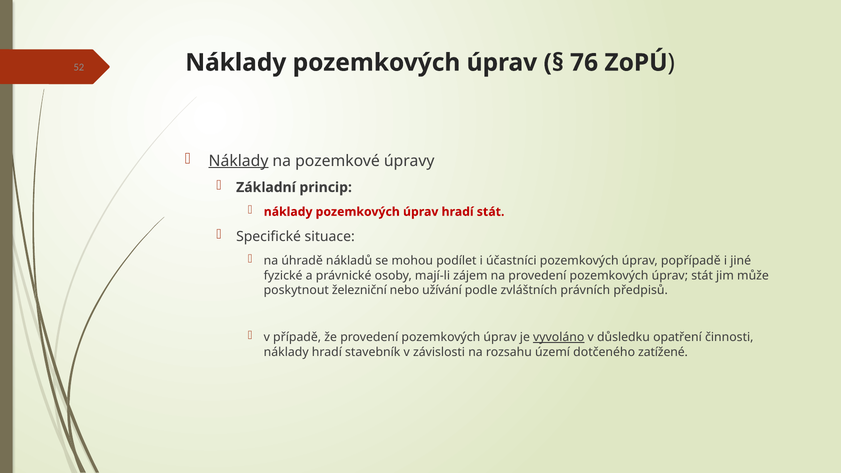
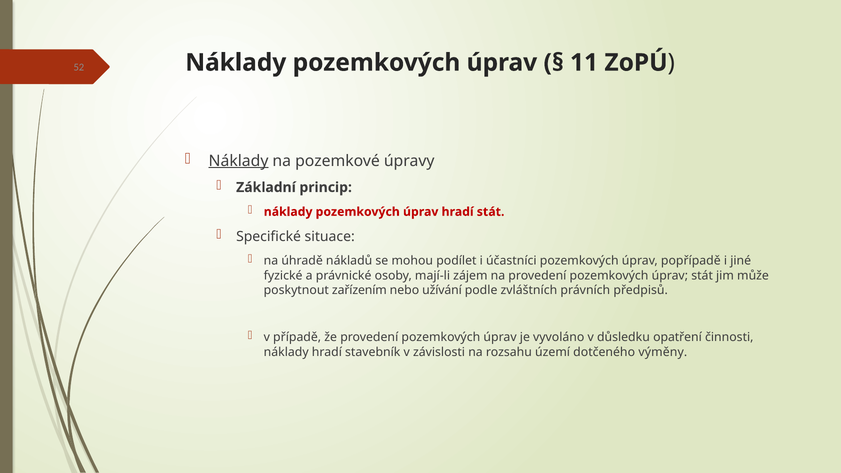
76: 76 -> 11 (584, 63)
železniční: železniční -> zařízením (359, 290)
vyvoláno underline: present -> none (559, 337)
zatížené: zatížené -> výměny (663, 352)
